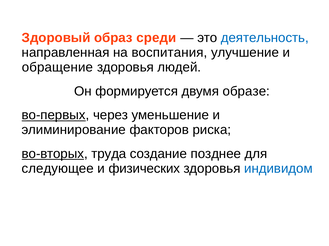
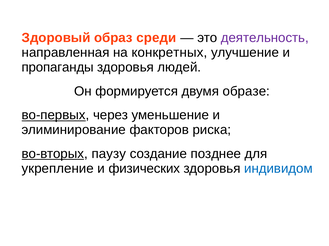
деятельность colour: blue -> purple (265, 38)
воспитания: воспитания -> конкретных (169, 53)
обращение: обращение -> пропаганды (58, 68)
труда: труда -> паузу (109, 154)
следующее: следующее -> укрепление (58, 169)
